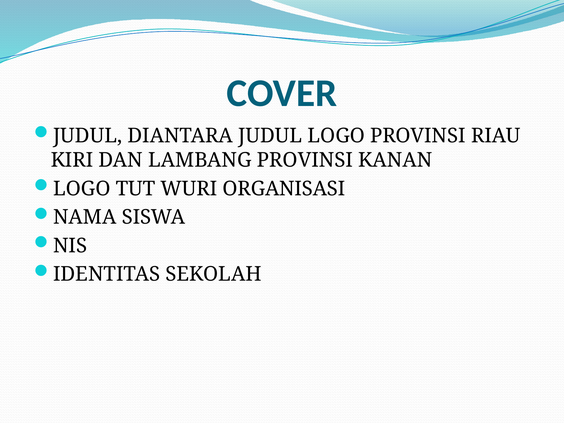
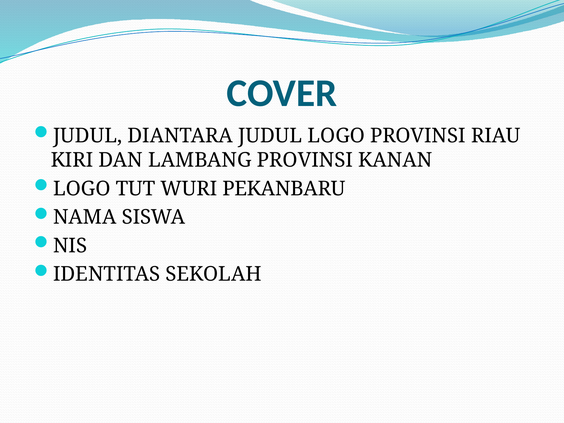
ORGANISASI: ORGANISASI -> PEKANBARU (284, 189)
